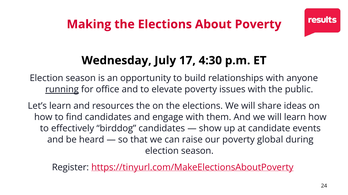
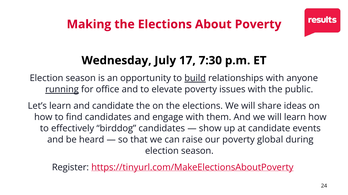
4:30: 4:30 -> 7:30 (210, 61)
build underline: none -> present (195, 79)
and resources: resources -> candidate (113, 106)
